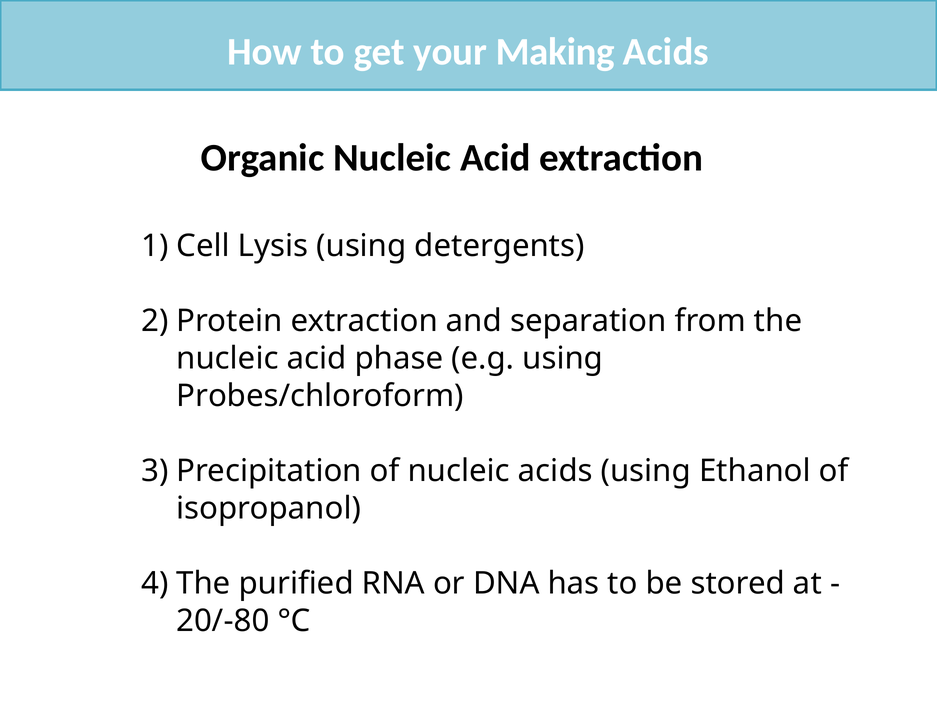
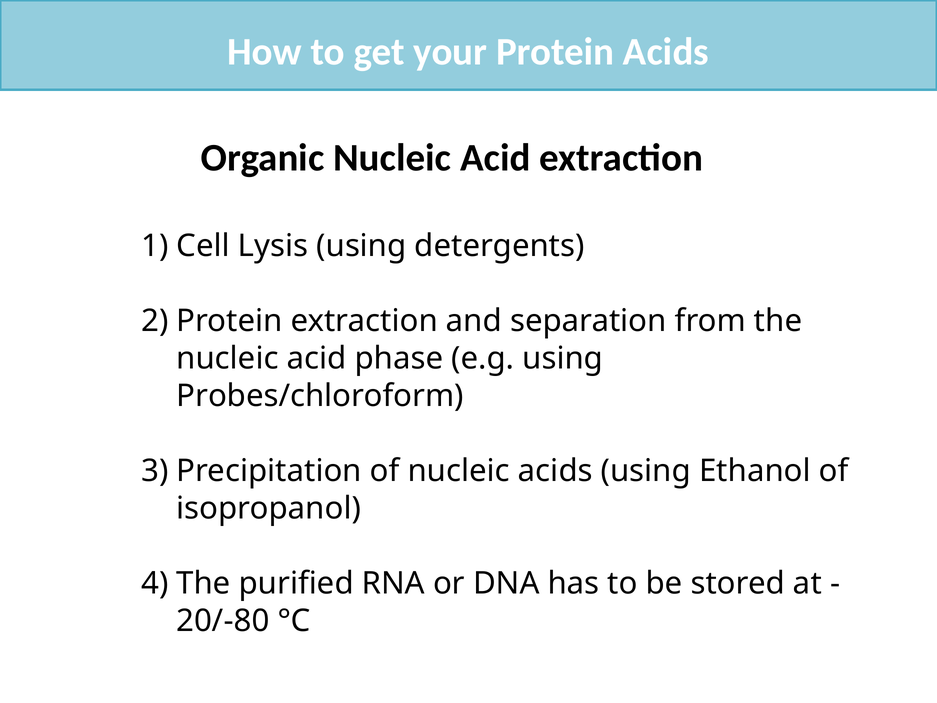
your Making: Making -> Protein (555, 52)
